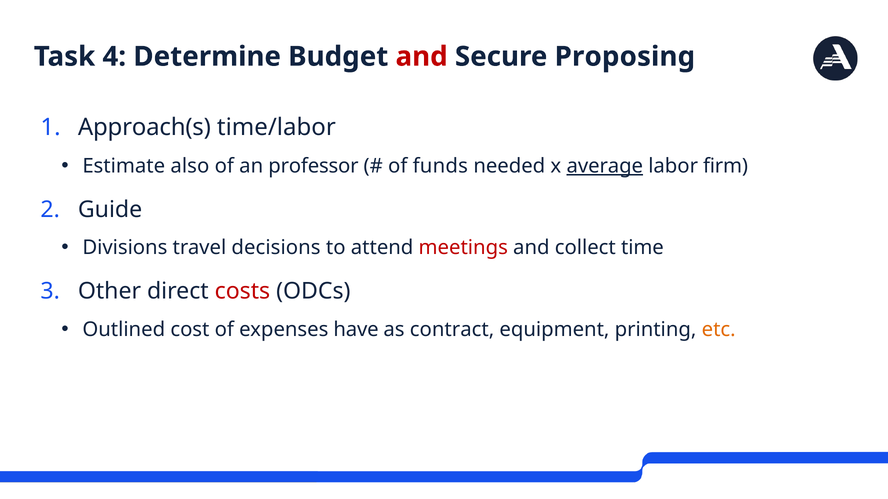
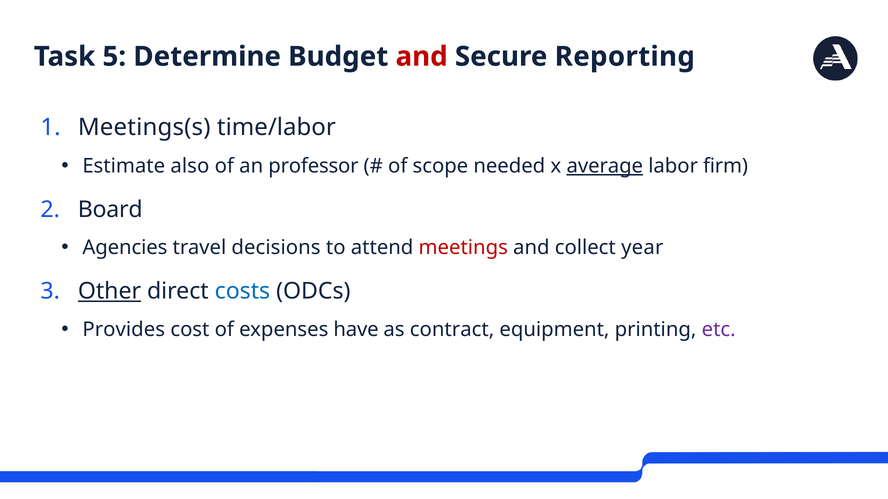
4: 4 -> 5 (114, 57)
Proposing: Proposing -> Reporting (625, 57)
Approach(s: Approach(s -> Meetings(s (144, 127)
funds: funds -> scope (440, 166)
Guide: Guide -> Board (110, 210)
Divisions: Divisions -> Agencies (125, 248)
time: time -> year (642, 248)
Other underline: none -> present (109, 291)
costs colour: red -> blue (242, 291)
Outlined: Outlined -> Provides (124, 330)
etc colour: orange -> purple (719, 330)
